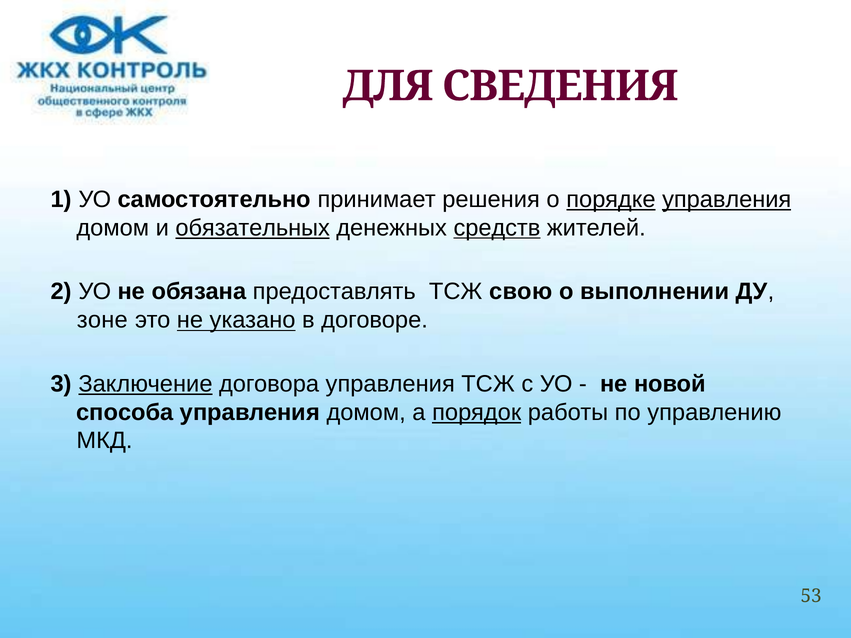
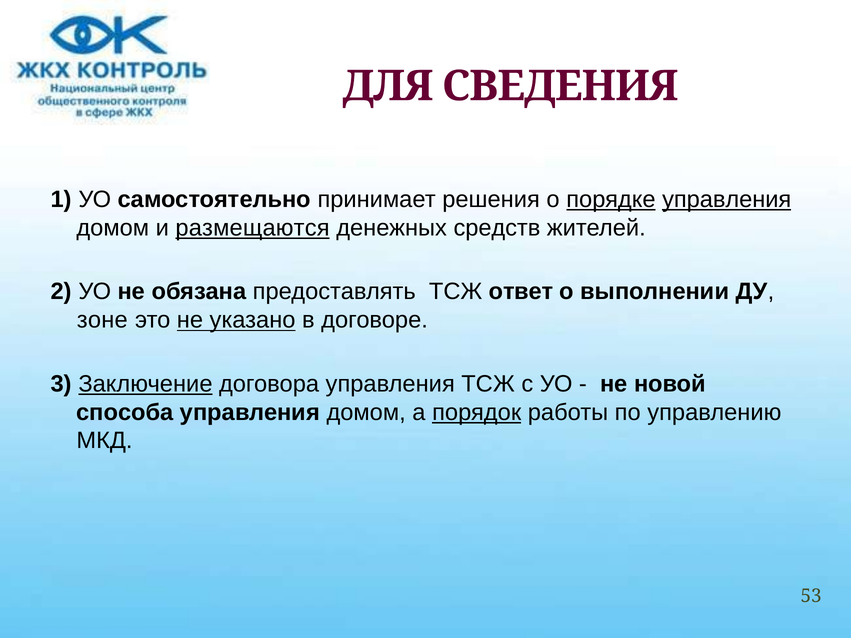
обязательных: обязательных -> размещаются (253, 228)
средств underline: present -> none (497, 228)
свою: свою -> ответ (521, 292)
